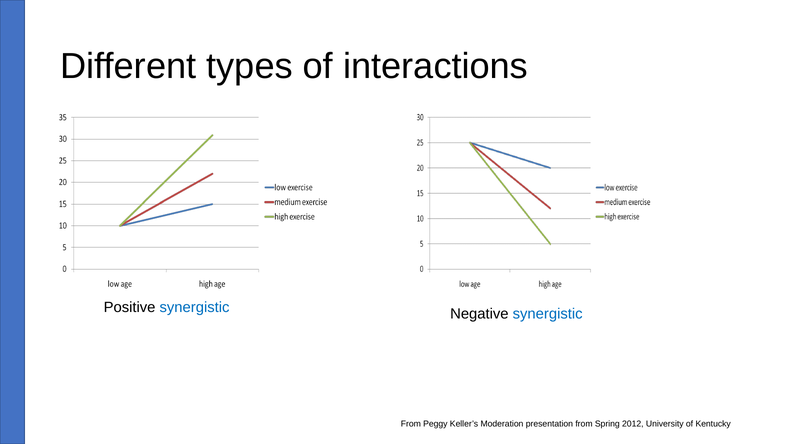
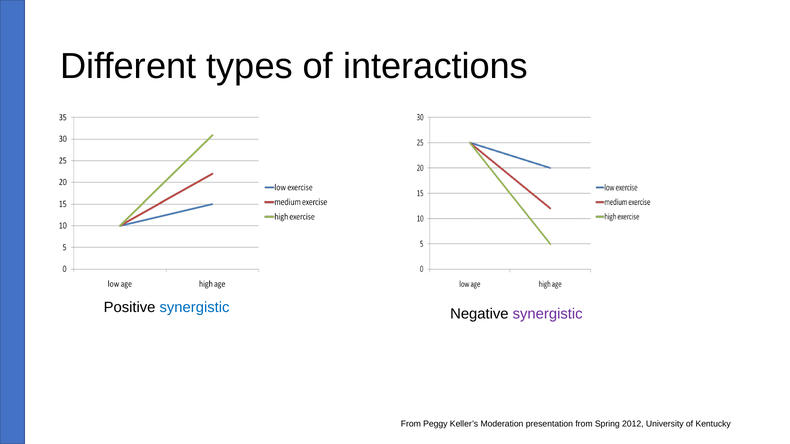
synergistic colour: blue -> purple (548, 314)
